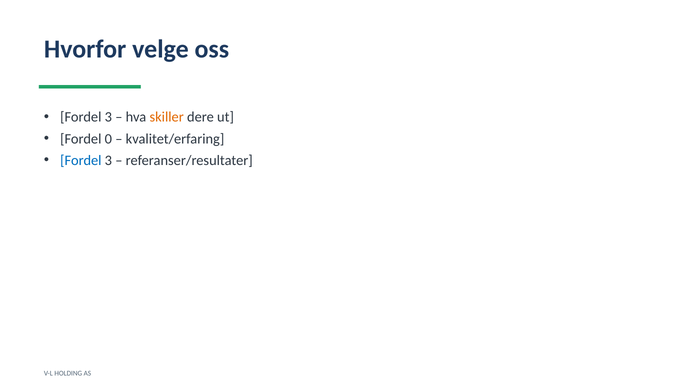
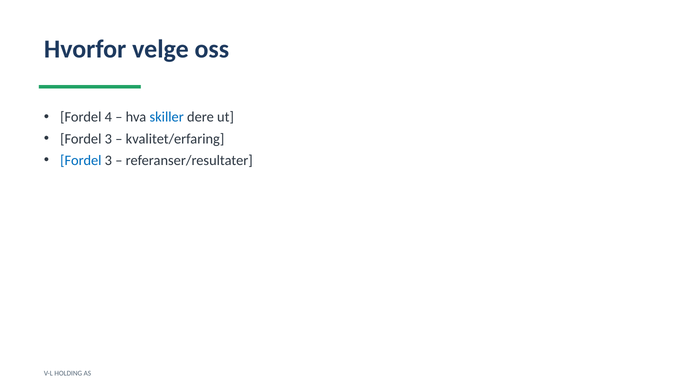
3: 3 -> 4 (108, 117)
skiller colour: orange -> blue (167, 117)
0: 0 -> 3 (108, 139)
